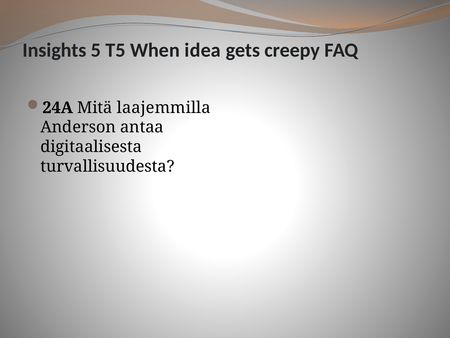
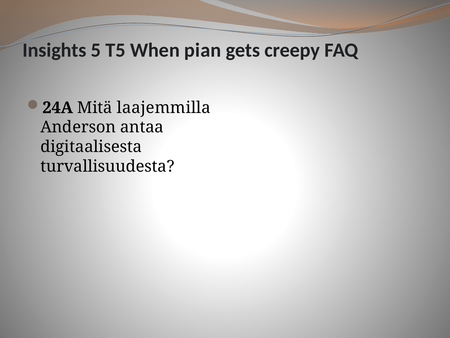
idea: idea -> pian (203, 50)
